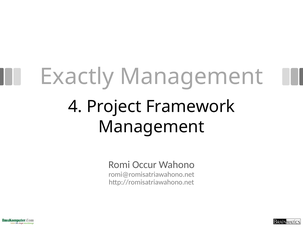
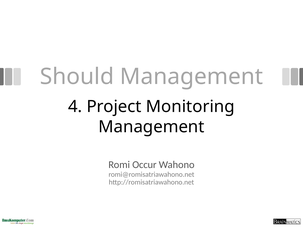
Exactly: Exactly -> Should (77, 77)
Framework: Framework -> Monitoring (190, 107)
